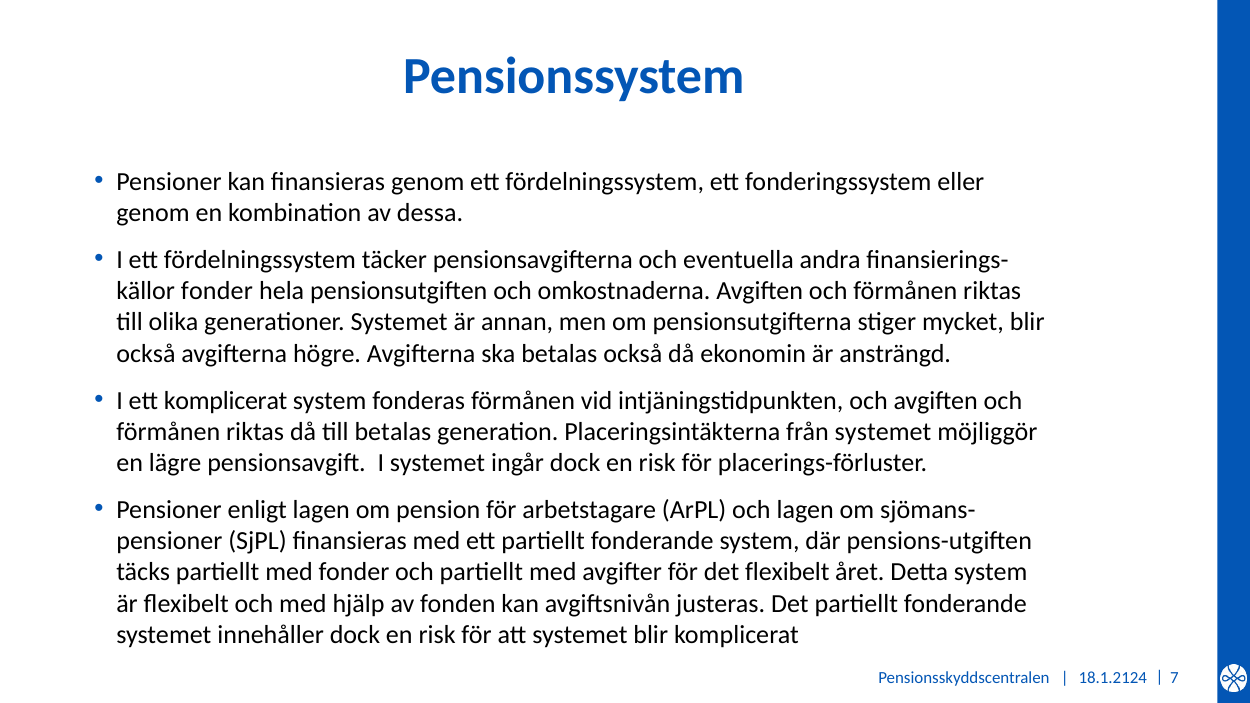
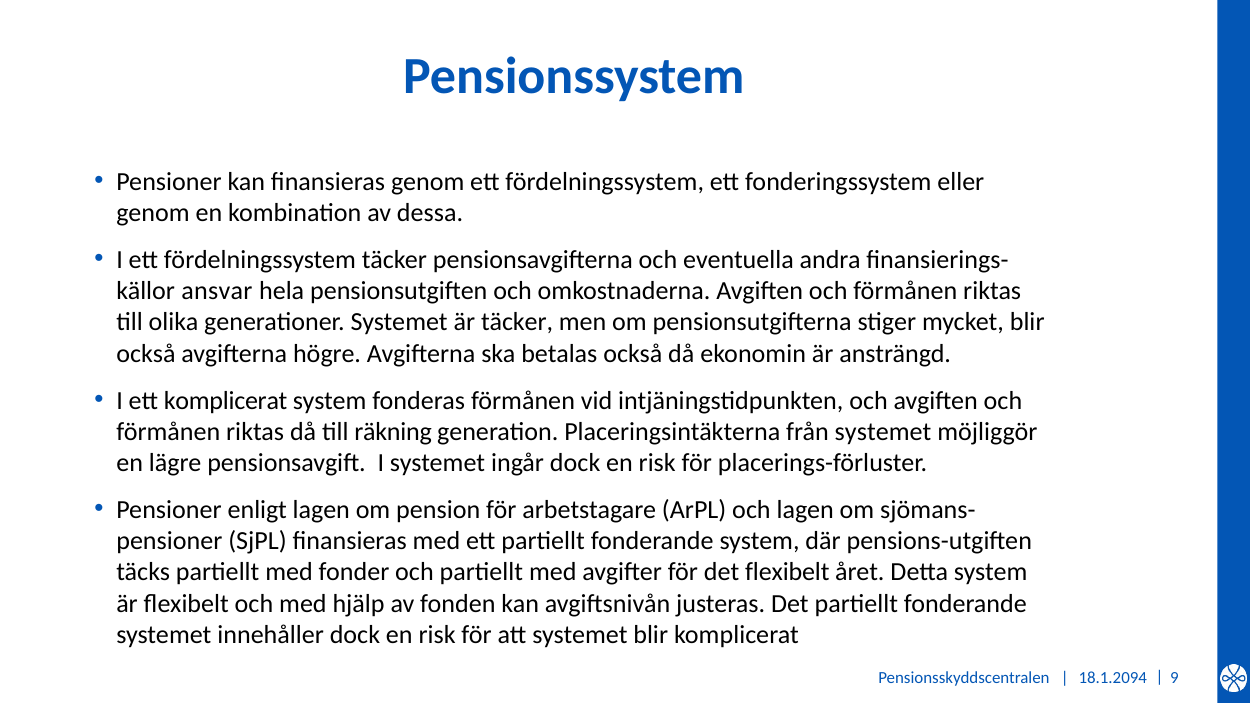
fonder: fonder -> ansvar (217, 291)
är annan: annan -> täcker (517, 322)
till betalas: betalas -> räkning (393, 432)
7: 7 -> 9 (1174, 678)
18.1.2124: 18.1.2124 -> 18.1.2094 (1113, 678)
